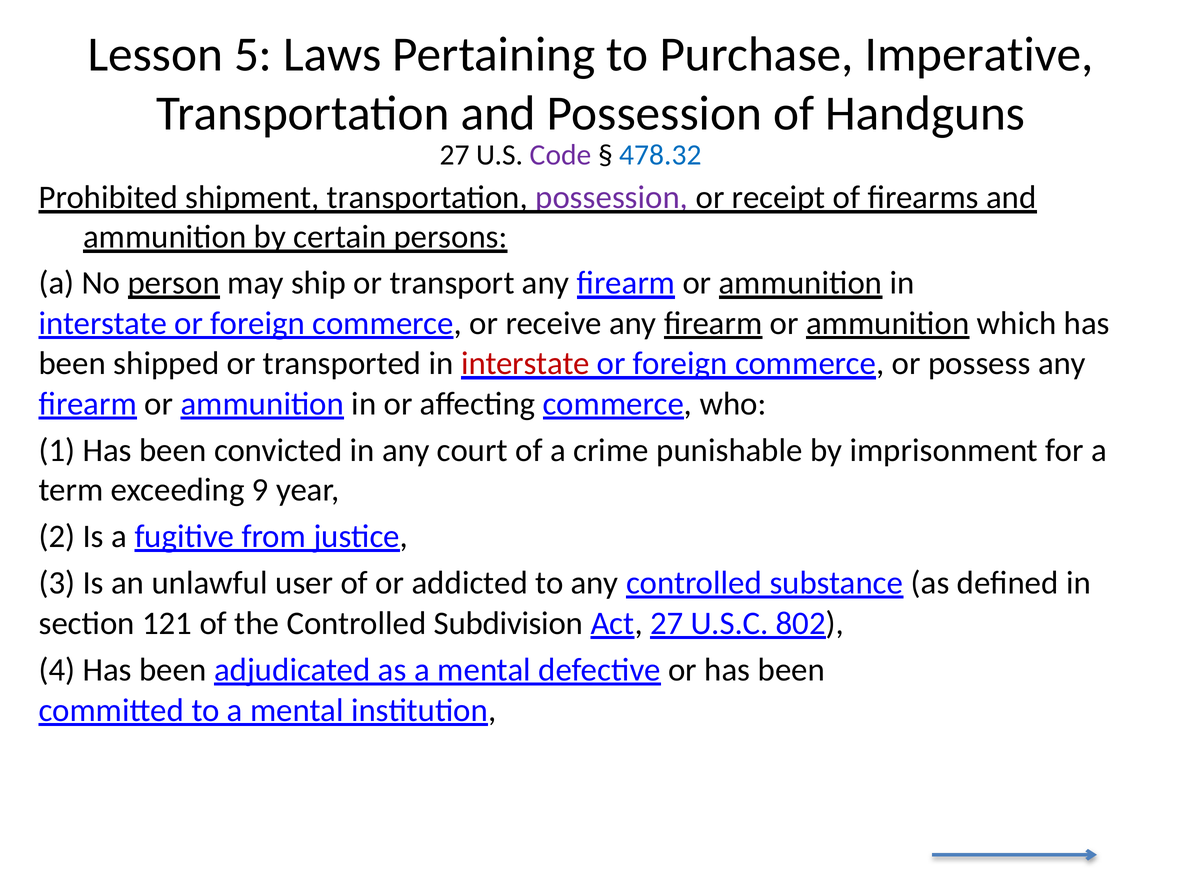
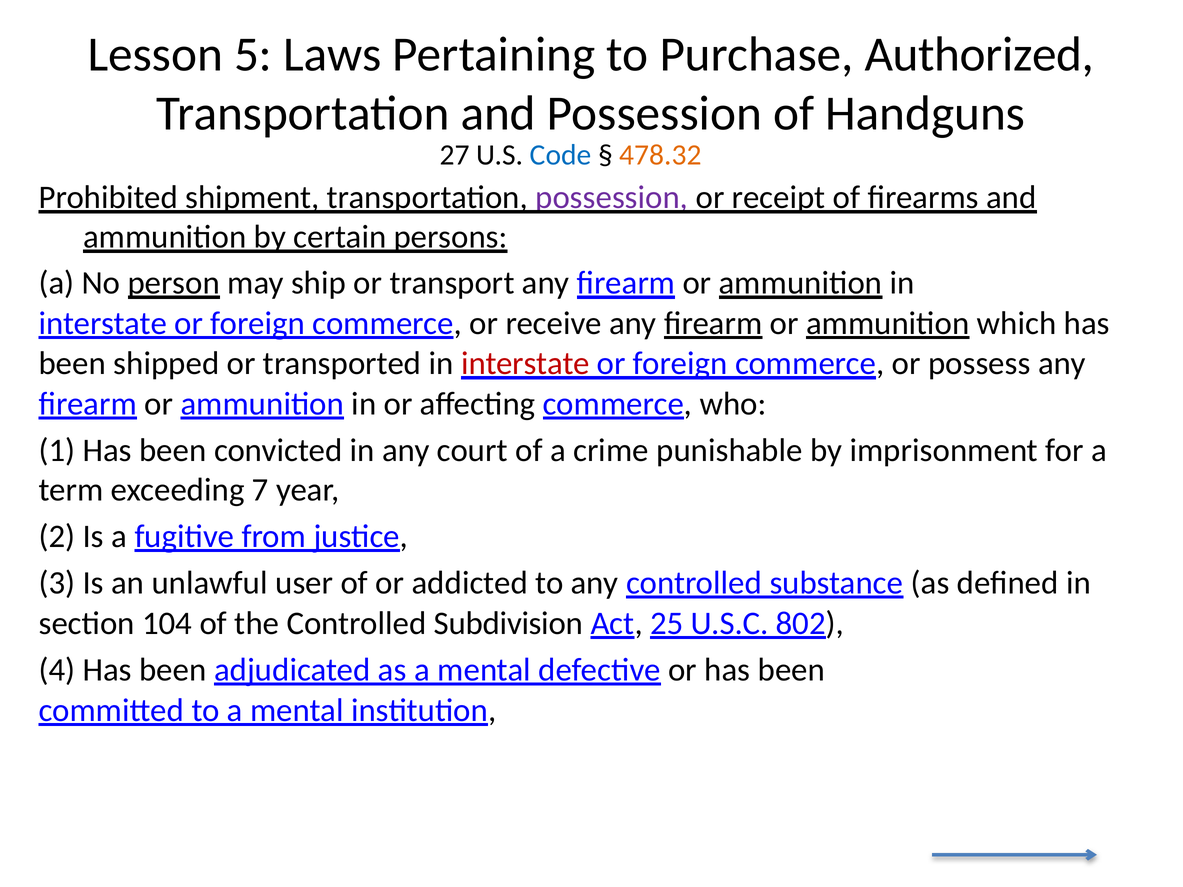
Imperative: Imperative -> Authorized (979, 54)
Code colour: purple -> blue (561, 155)
478.32 colour: blue -> orange (661, 155)
9: 9 -> 7 (260, 490)
121: 121 -> 104 (167, 623)
Act 27: 27 -> 25 (667, 623)
